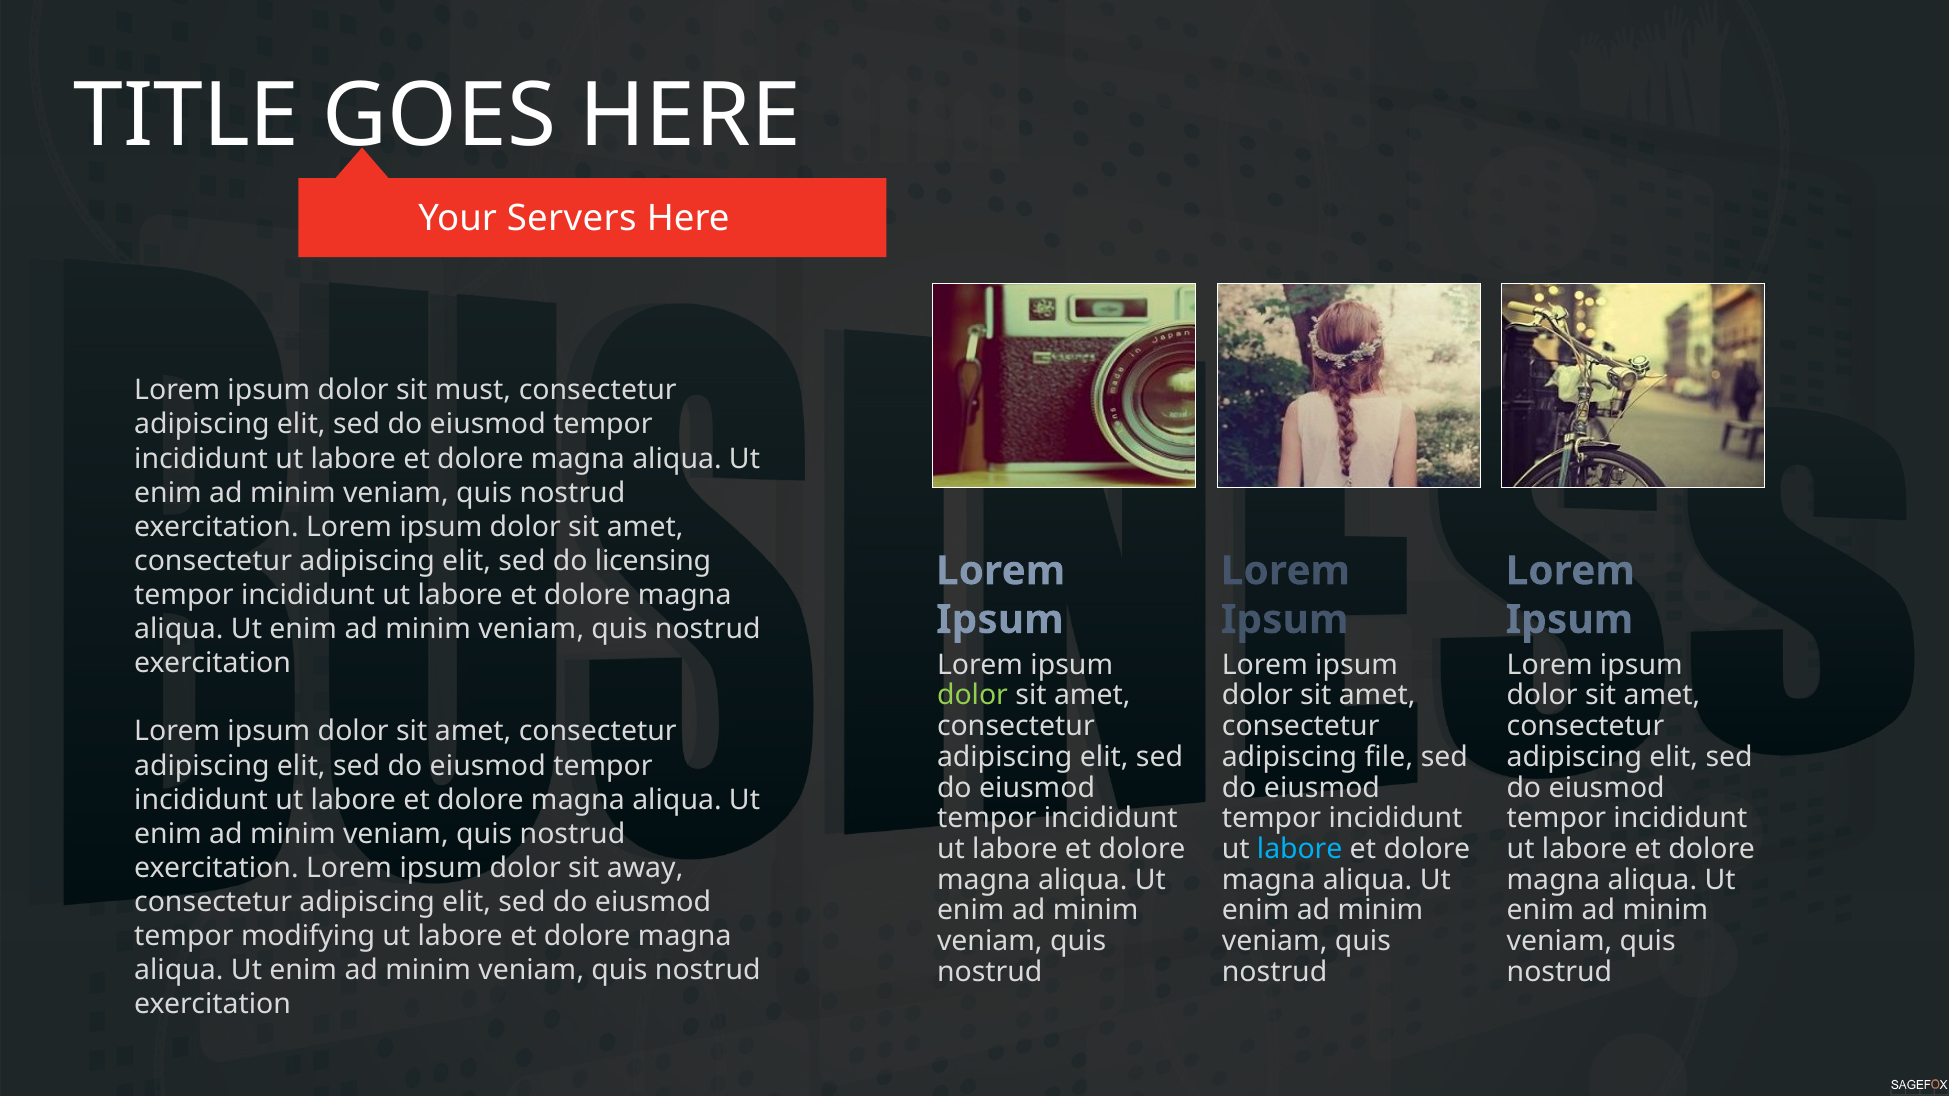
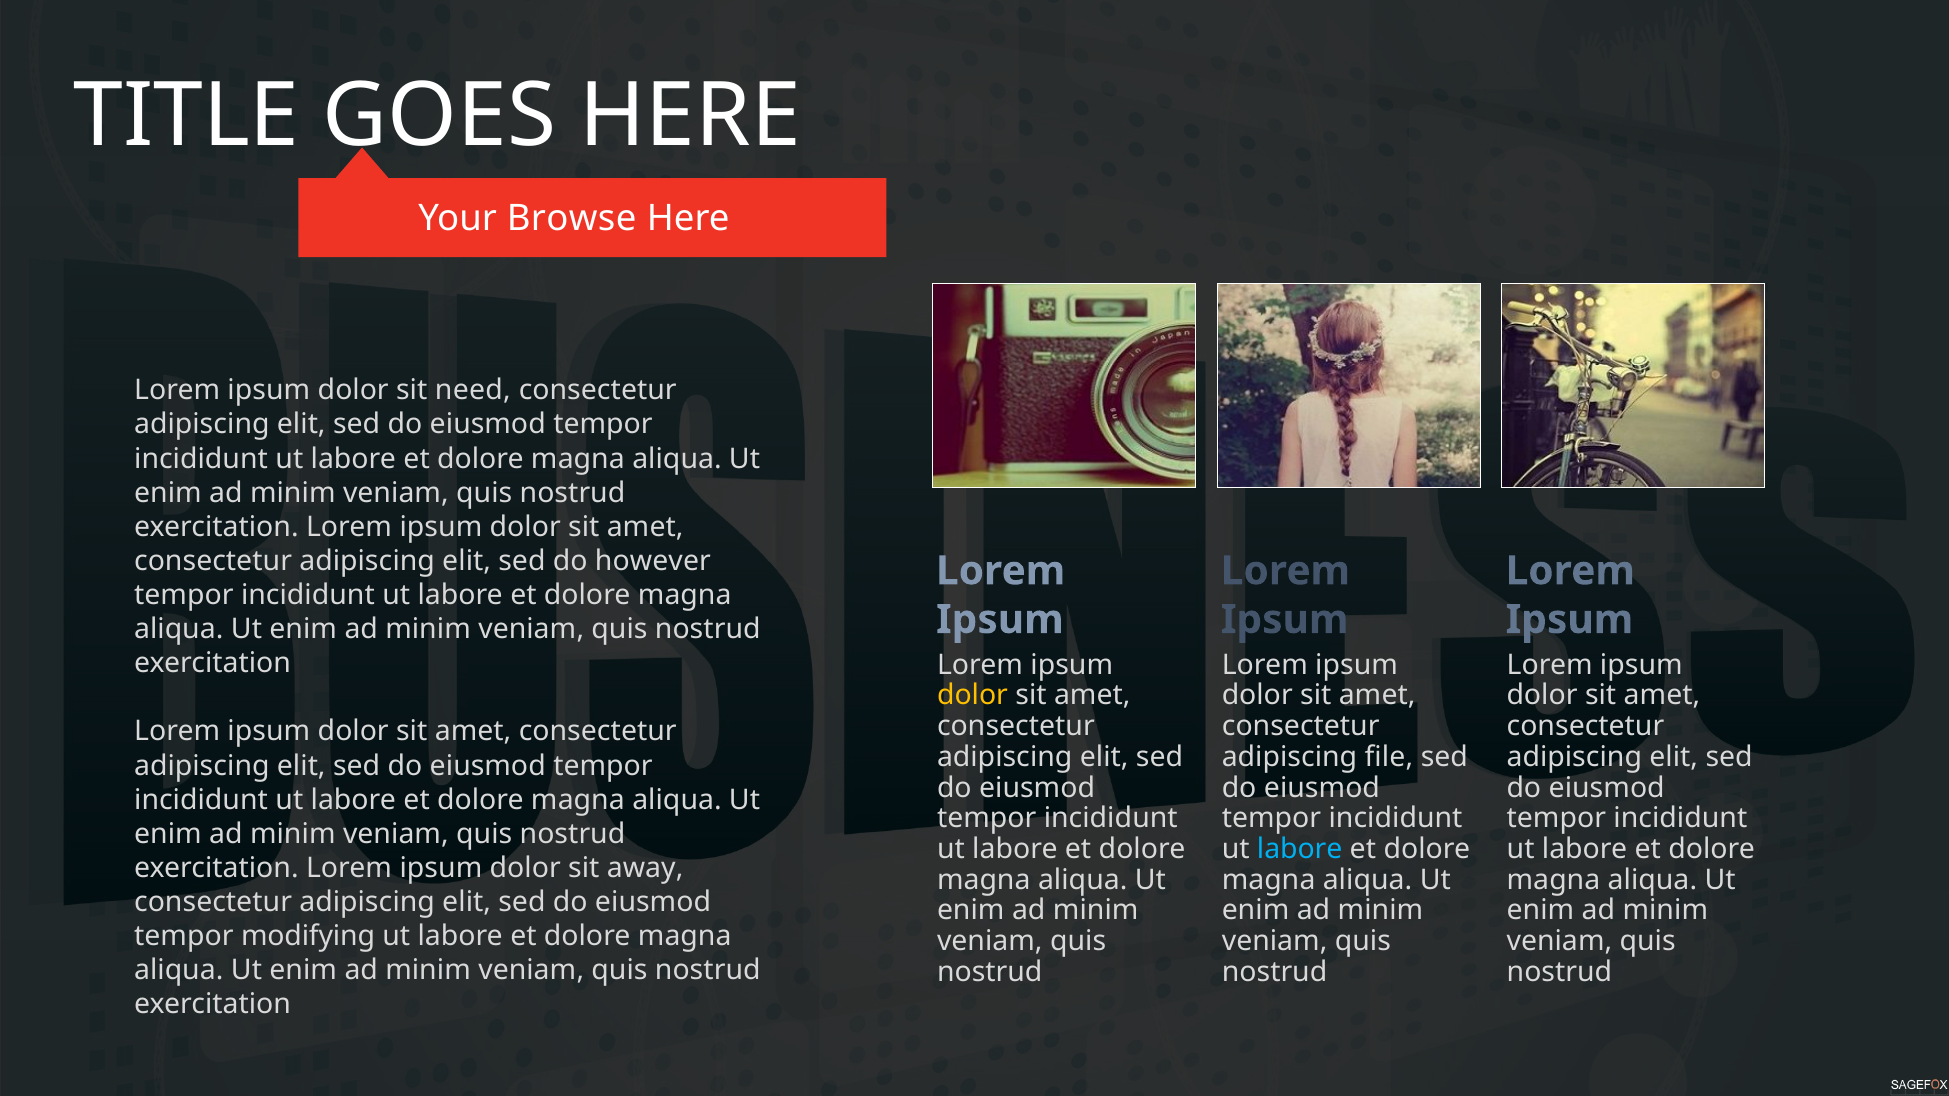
Servers: Servers -> Browse (572, 218)
must: must -> need (473, 391)
licensing: licensing -> however (653, 561)
dolor colour: light green -> yellow (973, 696)
